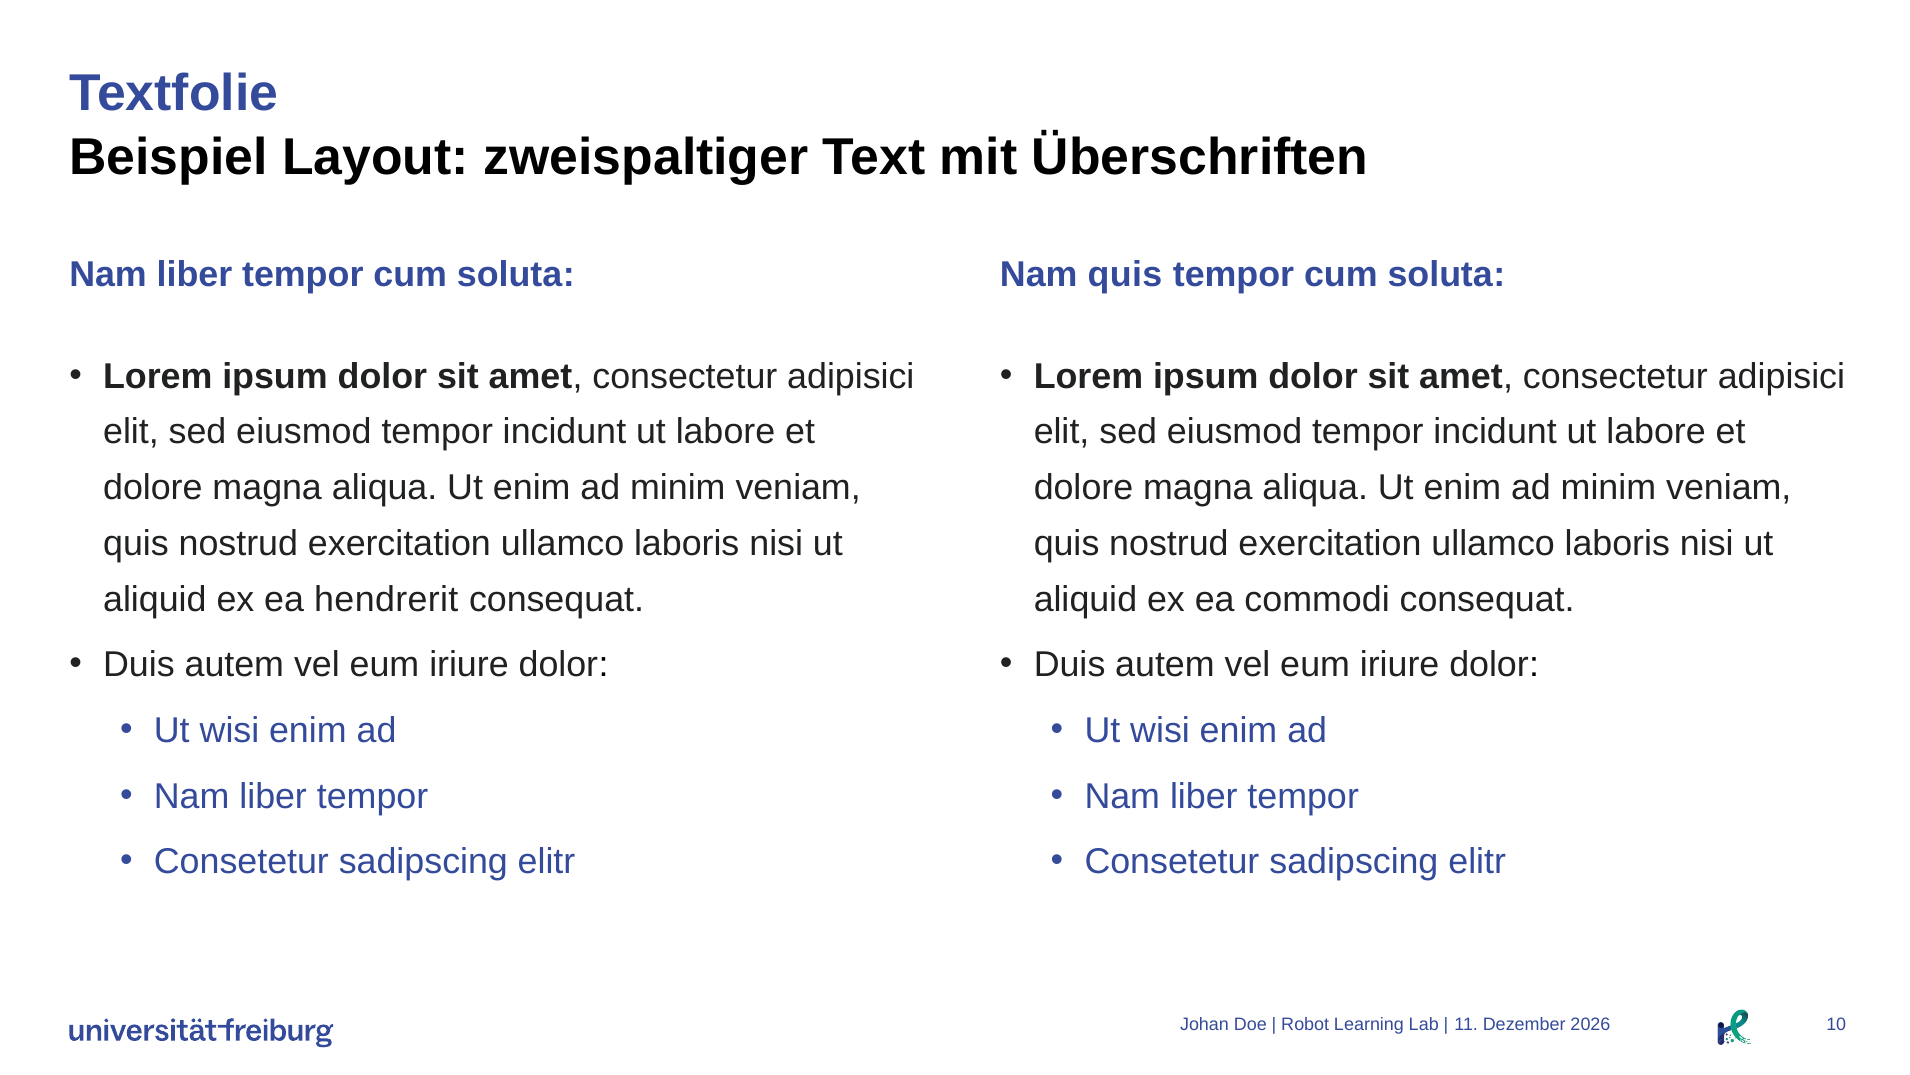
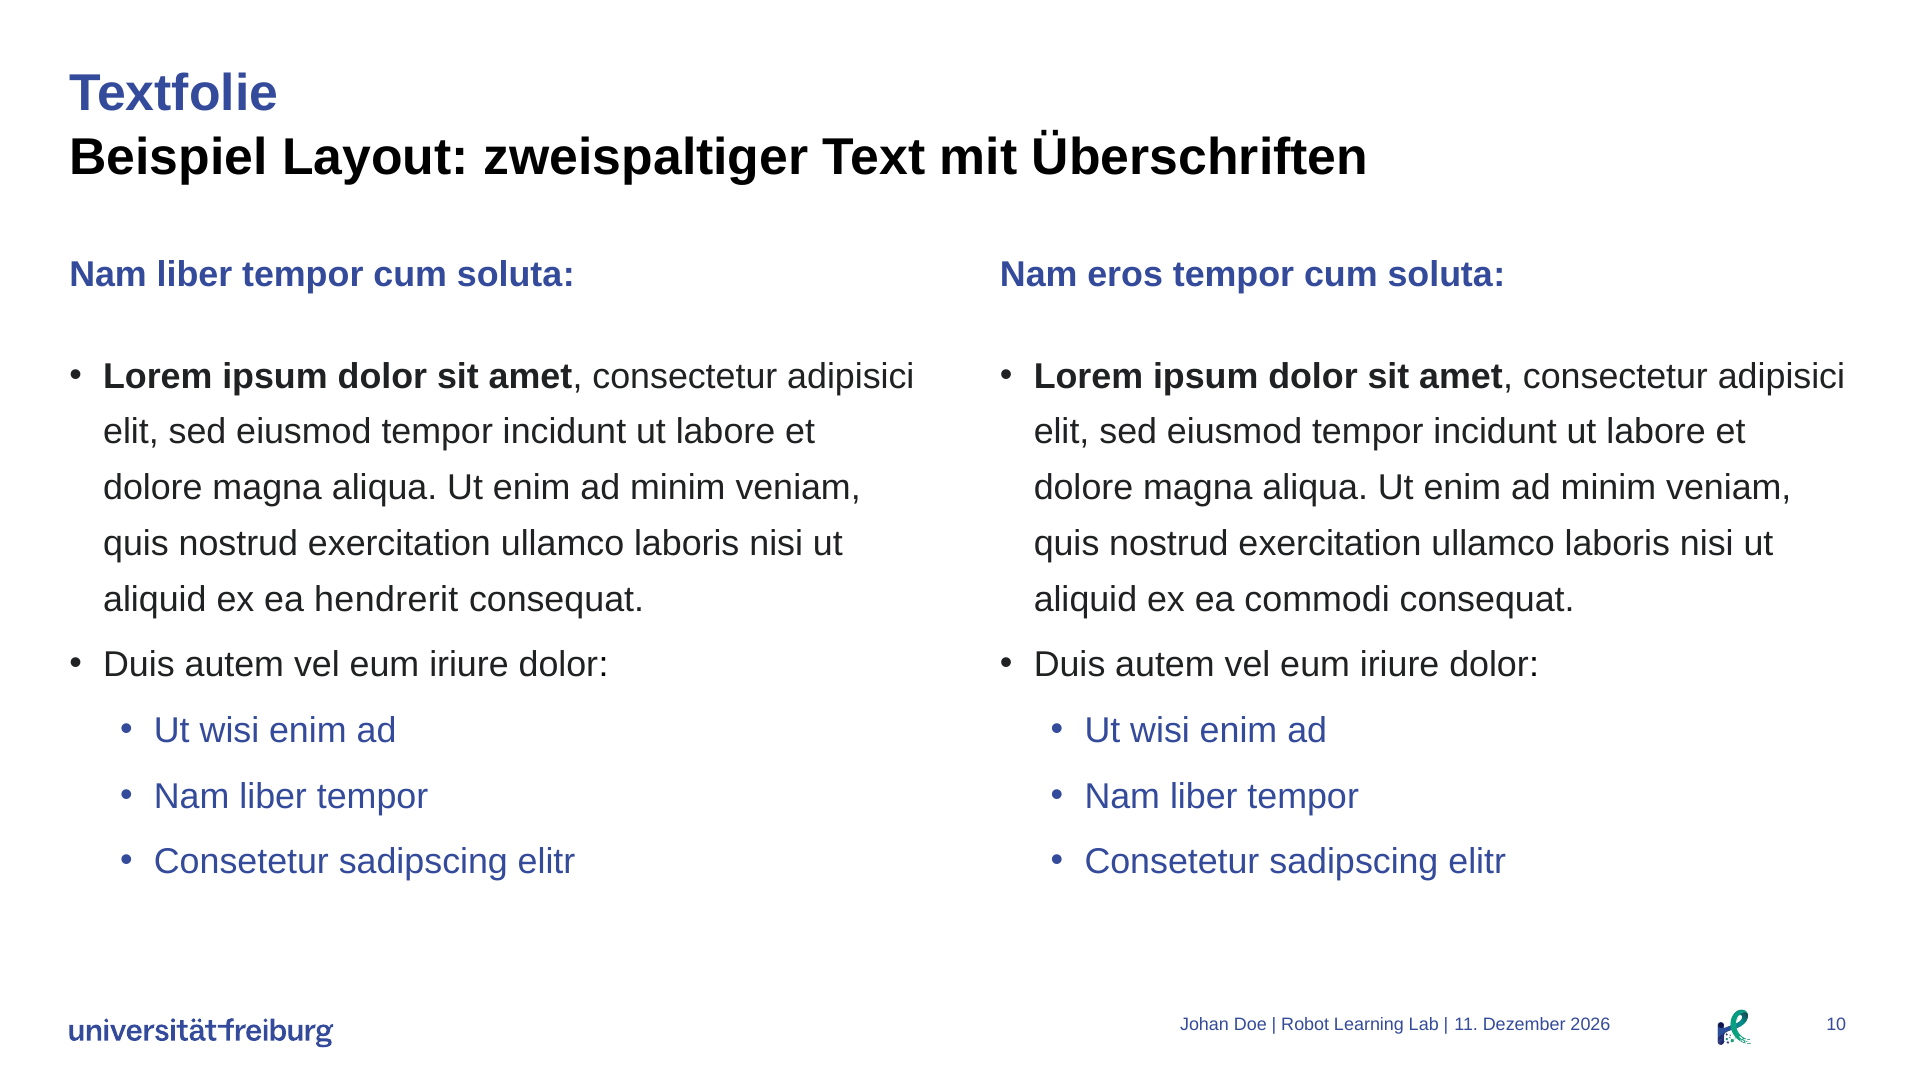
Nam quis: quis -> eros (1125, 275)
